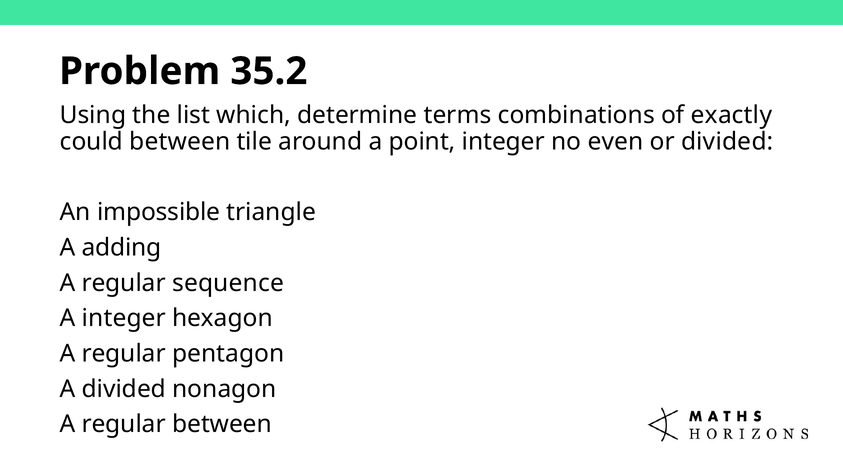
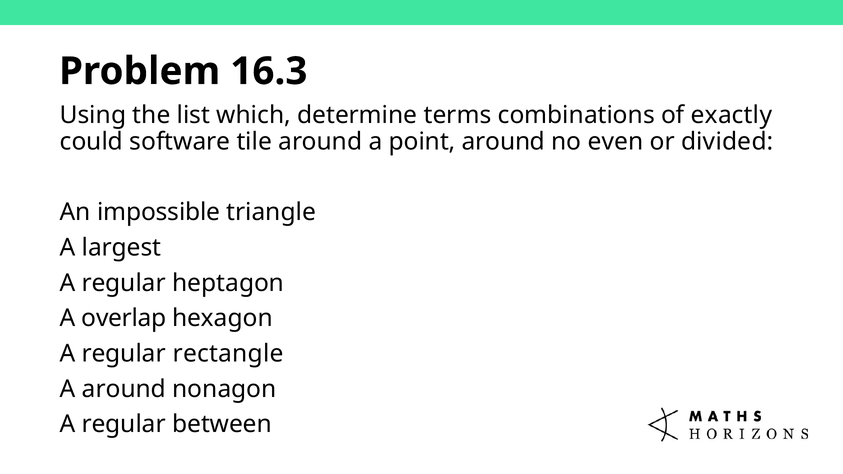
35.2: 35.2 -> 16.3 (269, 71)
could between: between -> software (180, 142)
point integer: integer -> around (504, 142)
adding: adding -> largest (122, 248)
sequence: sequence -> heptagon (228, 283)
A integer: integer -> overlap (124, 318)
pentagon: pentagon -> rectangle (228, 354)
A divided: divided -> around (124, 389)
